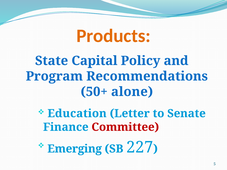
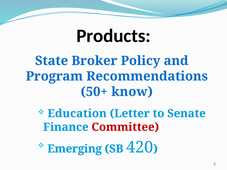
Products colour: orange -> black (113, 36)
Capital: Capital -> Broker (94, 61)
alone: alone -> know (132, 92)
227: 227 -> 420 (140, 147)
